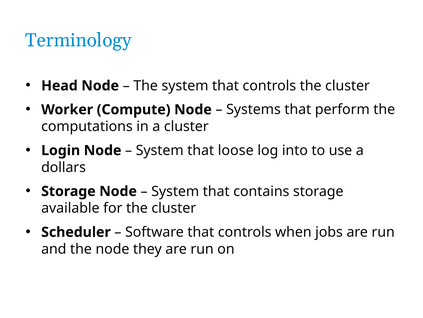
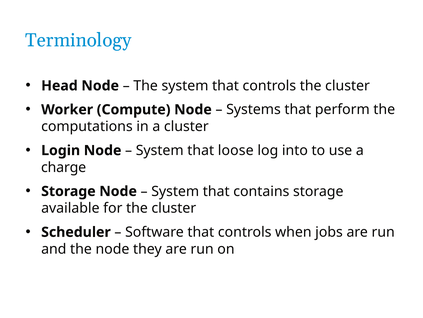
dollars: dollars -> charge (64, 167)
